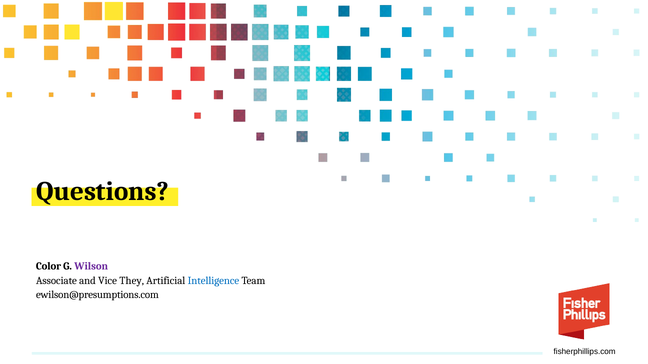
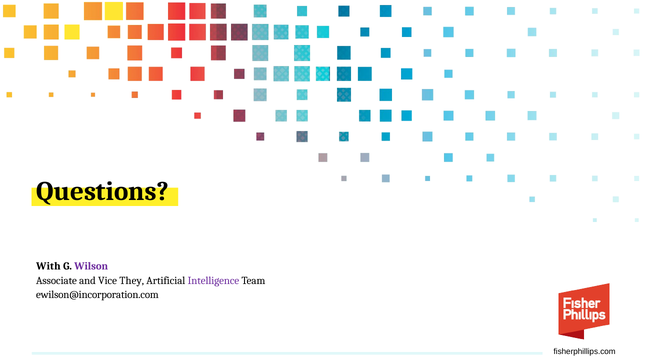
Color: Color -> With (48, 267)
Intelligence colour: blue -> purple (213, 281)
ewilson@presumptions.com: ewilson@presumptions.com -> ewilson@incorporation.com (97, 295)
